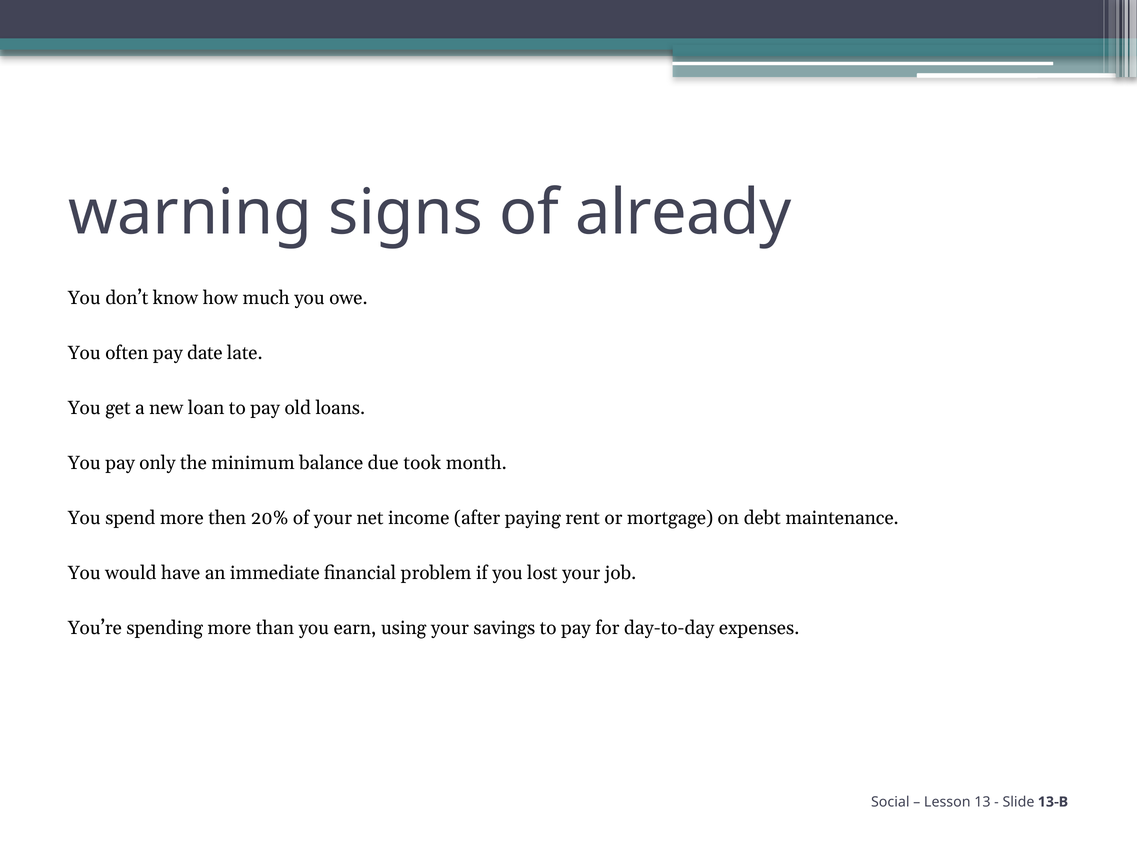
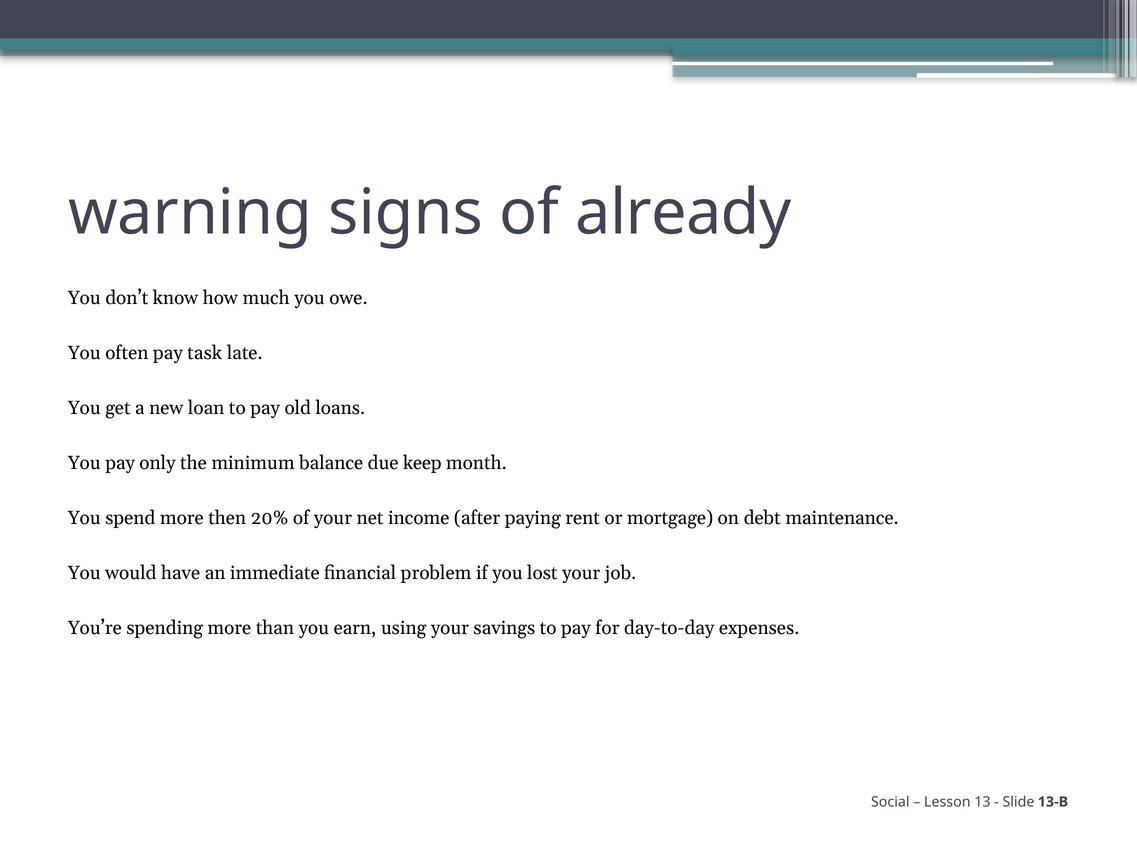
date: date -> task (205, 353)
took: took -> keep (422, 463)
